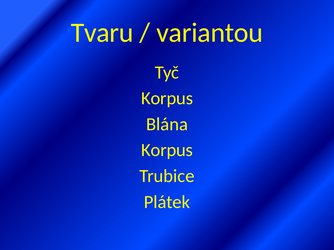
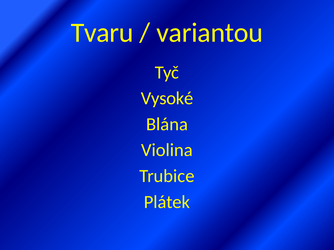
Korpus: Korpus -> Vysoké (167, 98)
Korpus: Korpus -> Violina (167, 150)
